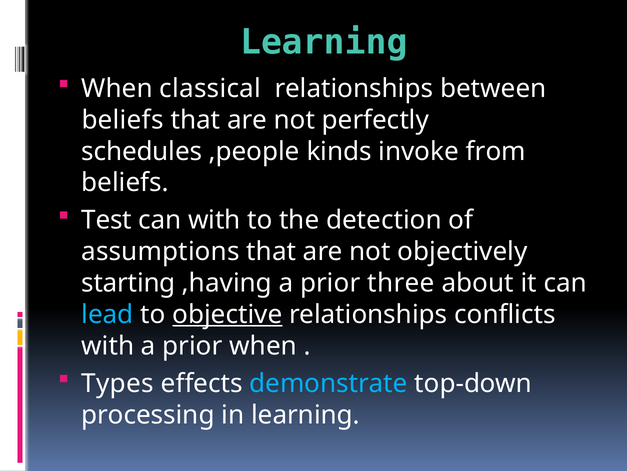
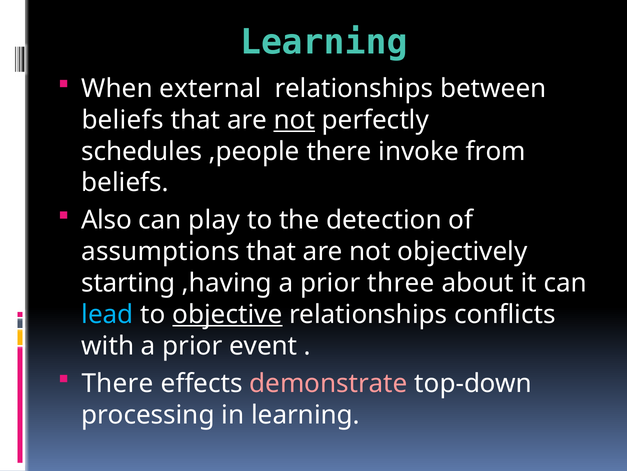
classical: classical -> external (210, 89)
not underline: none -> present (294, 120)
,people kinds: kinds -> there (339, 151)
Test: Test -> Also (106, 220)
can with: with -> play (214, 220)
prior when: when -> event (263, 345)
Types: Types -> There (118, 383)
demonstrate colour: light blue -> pink (329, 383)
